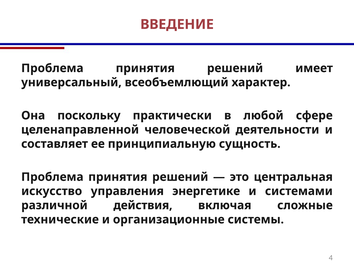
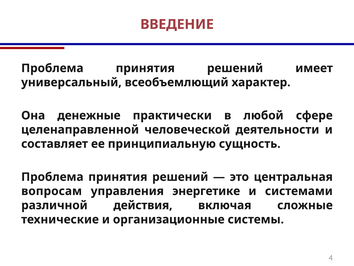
поскольку: поскольку -> денежные (89, 115)
искусство: искусство -> вопросам (52, 191)
